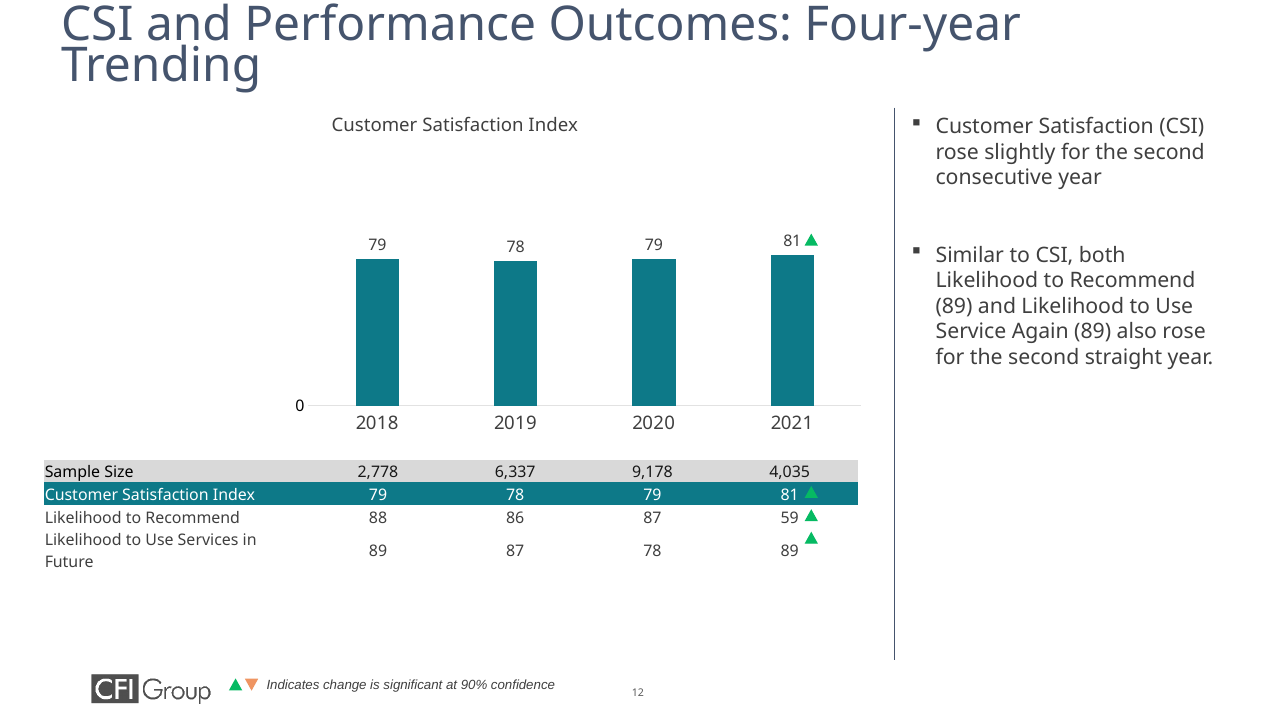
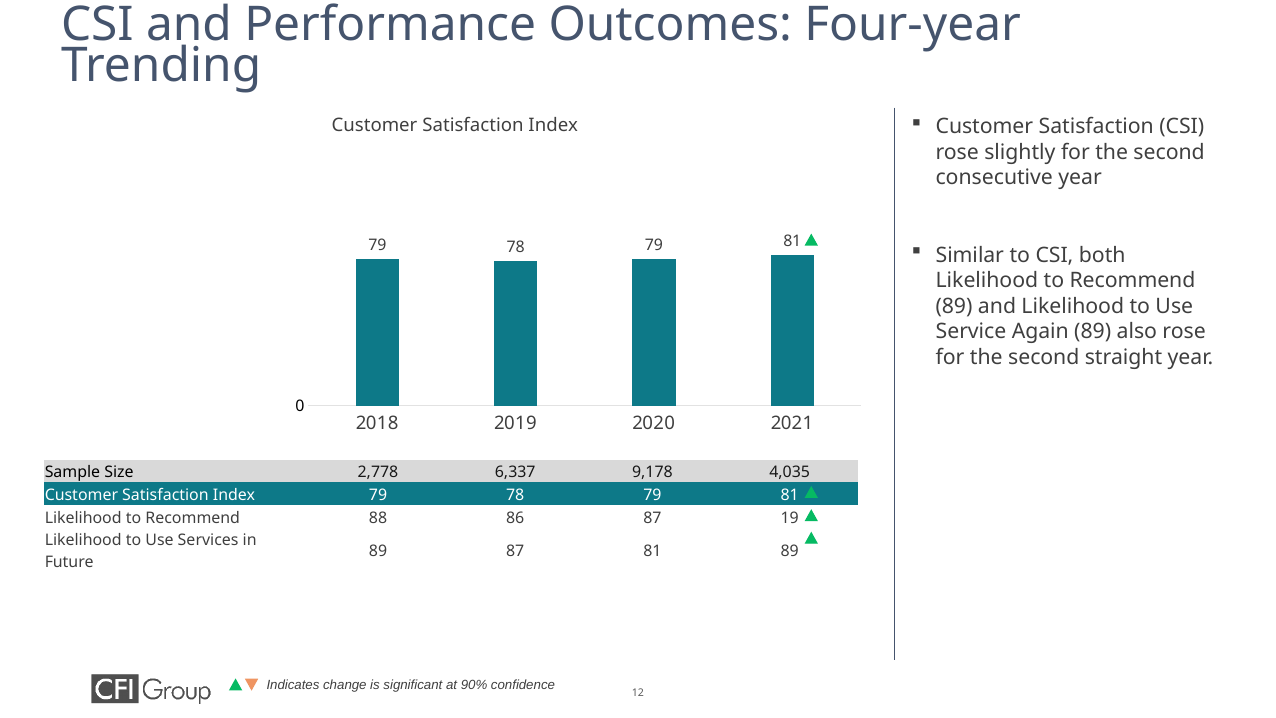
59: 59 -> 19 (790, 518)
87 78: 78 -> 81 (652, 551)
